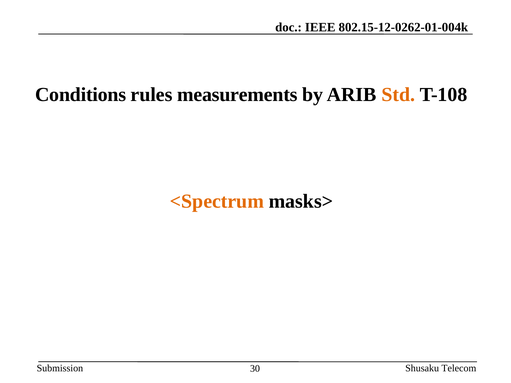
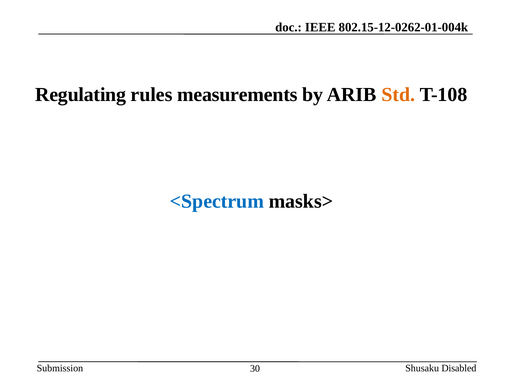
Conditions: Conditions -> Regulating (81, 95)
<Spectrum colour: orange -> blue (217, 202)
Telecom: Telecom -> Disabled (459, 369)
